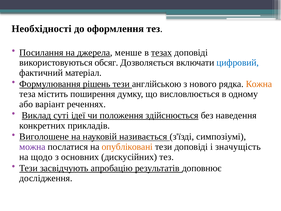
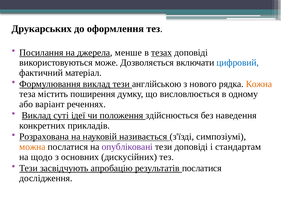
Необхідності: Необхідності -> Друкарських (42, 29)
обсяг: обсяг -> може (106, 63)
Формулювання рішень: рішень -> виклад (97, 84)
здійснюється underline: present -> none (172, 115)
Виголошене: Виголошене -> Розрахована (44, 137)
можна colour: purple -> orange (32, 147)
опубліковані colour: orange -> purple (127, 147)
значущість: значущість -> стандартам (238, 147)
результатів доповнює: доповнює -> послатися (202, 168)
